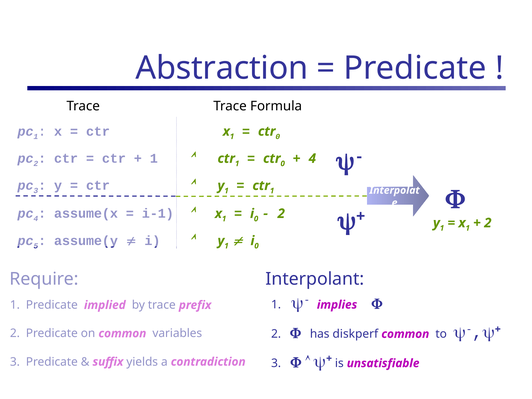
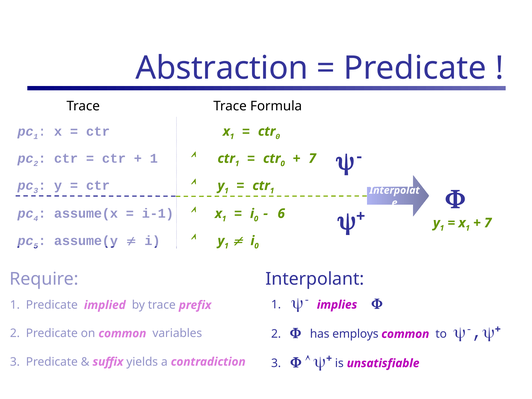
4: 4 -> 7 (312, 158)
2: 2 -> 6 (281, 214)
2: 2 -> 7 (488, 223)
diskperf: diskperf -> employs (355, 334)
